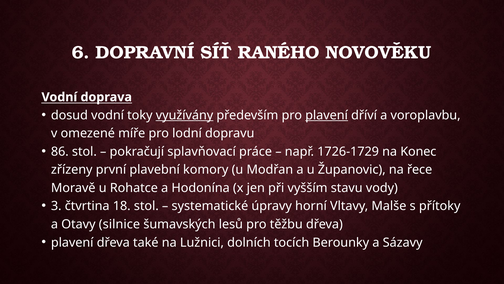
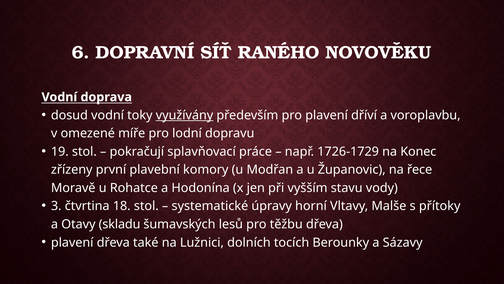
plavení underline: present -> none (327, 115)
86: 86 -> 19 (60, 151)
silnice: silnice -> skladu (120, 224)
